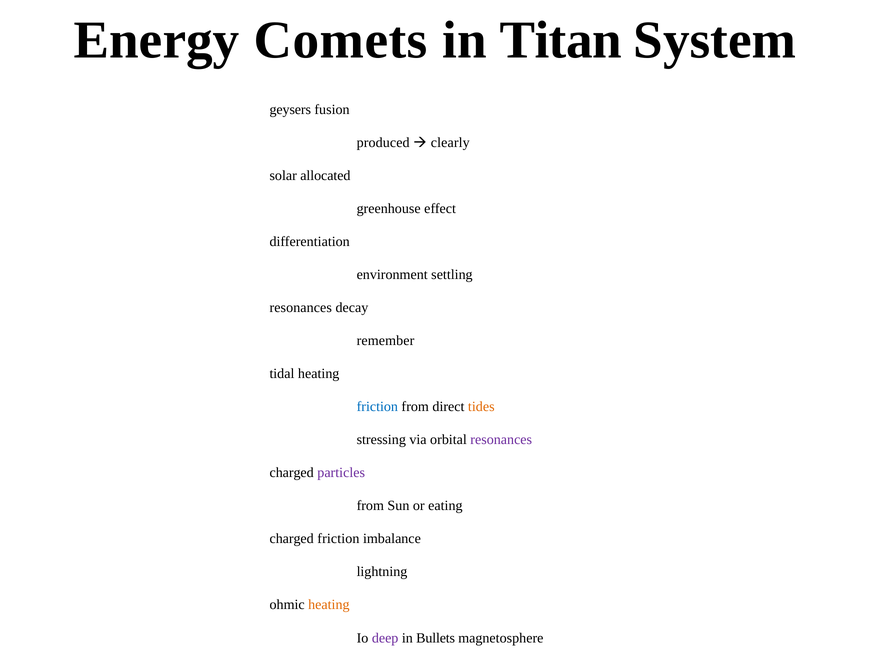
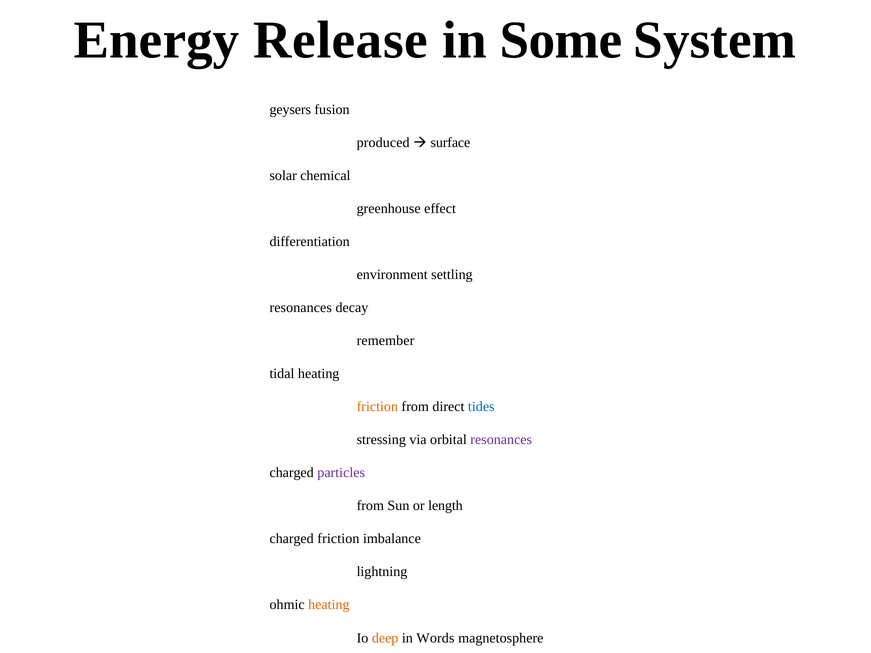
Comets: Comets -> Release (341, 40)
Titan: Titan -> Some (561, 40)
clearly: clearly -> surface (450, 143)
allocated: allocated -> chemical (325, 176)
friction colour: blue -> orange (377, 407)
tides colour: orange -> blue (481, 407)
or eating: eating -> length (445, 506)
deep colour: purple -> orange (385, 638)
Bullets: Bullets -> Words (435, 638)
